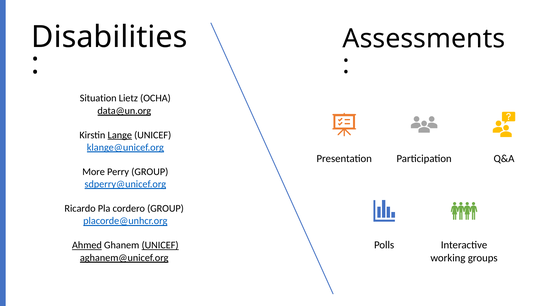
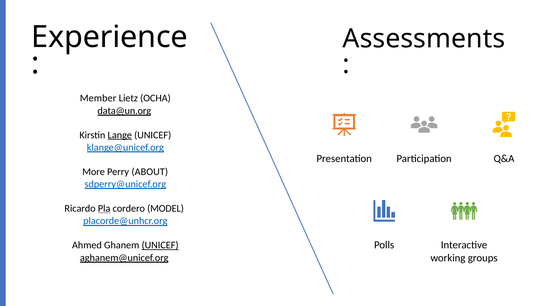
Disabilities: Disabilities -> Experience (110, 37)
Situation: Situation -> Member (98, 98)
Perry GROUP: GROUP -> ABOUT (150, 172)
Pla underline: none -> present (104, 208)
cordero GROUP: GROUP -> MODEL (166, 208)
Ahmed underline: present -> none (87, 245)
